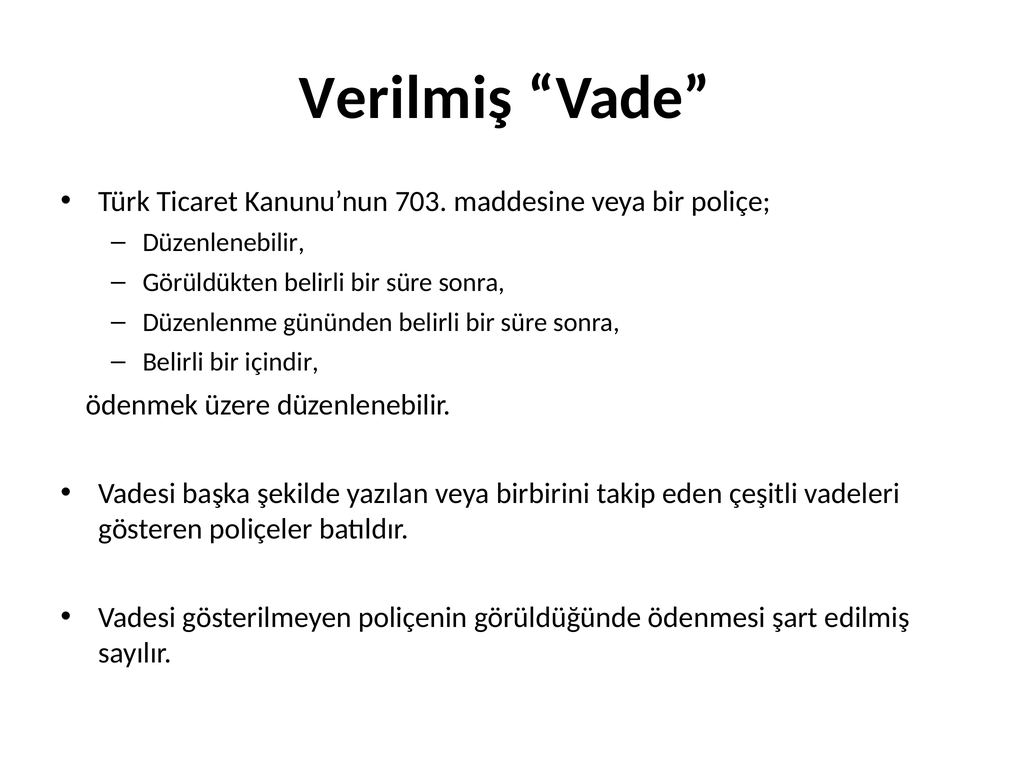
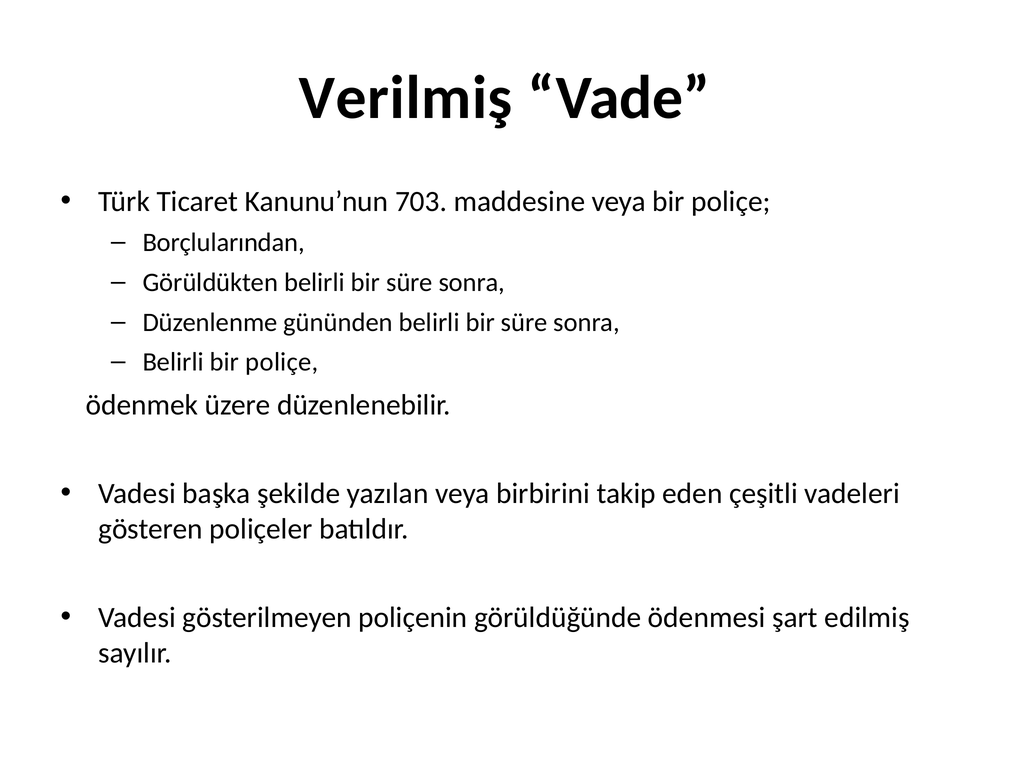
Düzenlenebilir: Düzenlenebilir -> Borçlularından (224, 243)
Belirli bir içindir: içindir -> poliçe (282, 362)
